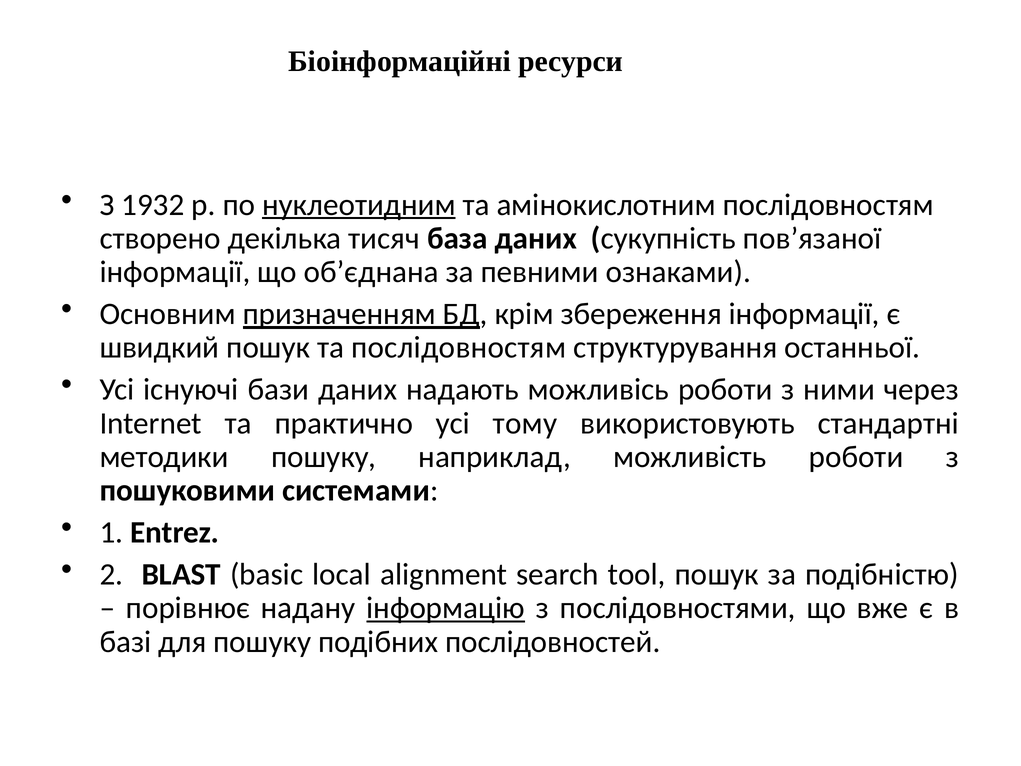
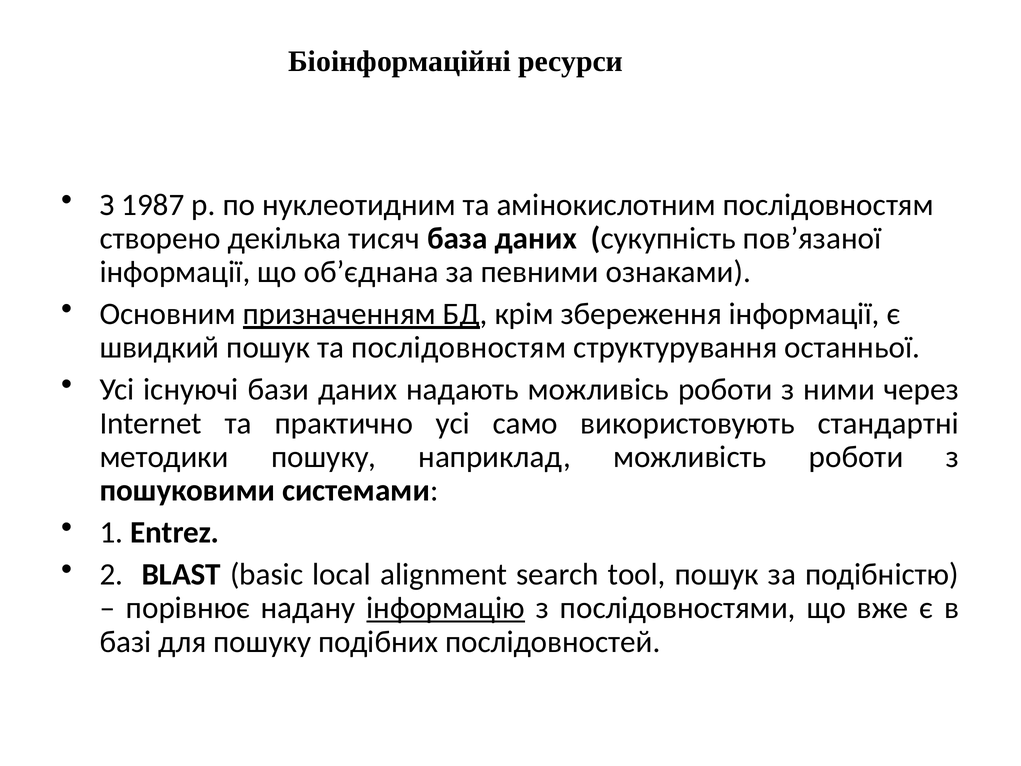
1932: 1932 -> 1987 (153, 205)
нуклеотидним underline: present -> none (359, 205)
тому: тому -> само (525, 423)
